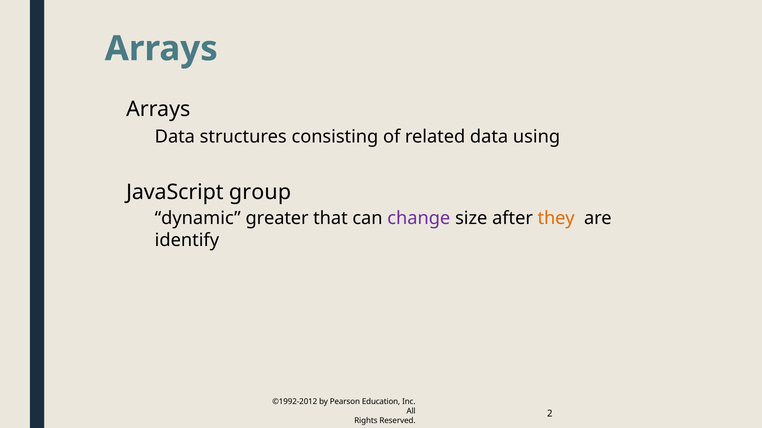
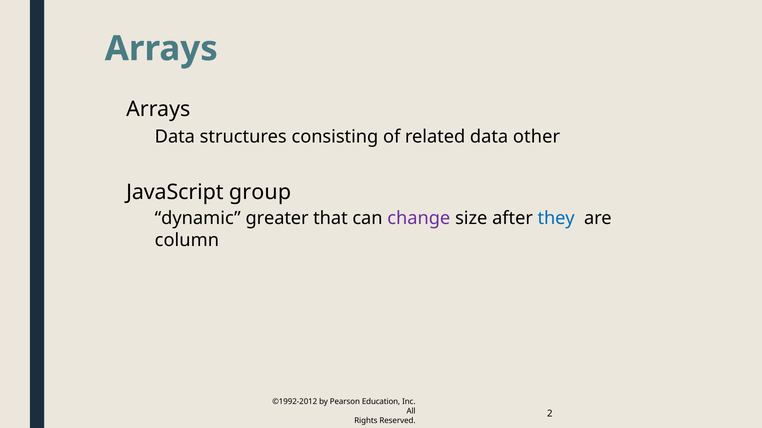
using: using -> other (537, 137)
they colour: orange -> blue (556, 219)
identify: identify -> column (187, 241)
